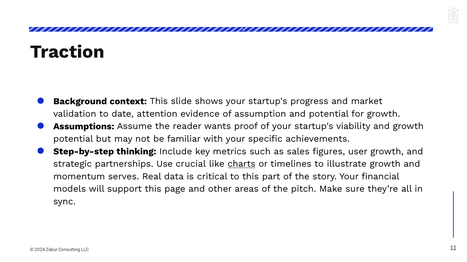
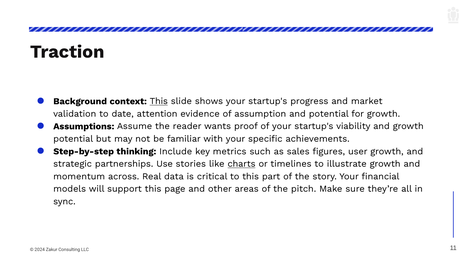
This underline: none -> present (159, 102)
crucial: crucial -> stories (191, 164)
serves: serves -> across (124, 177)
